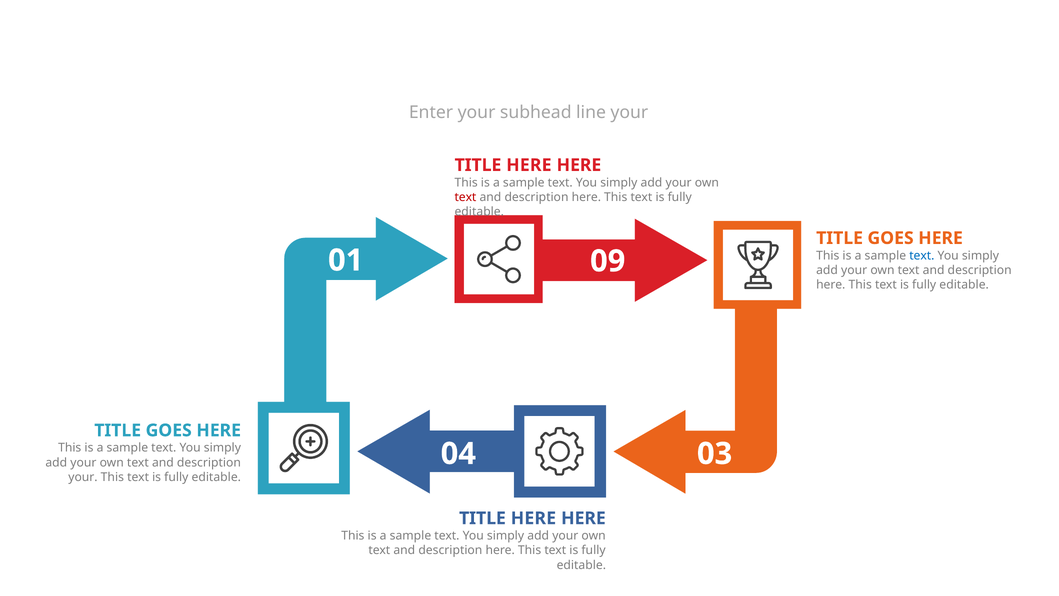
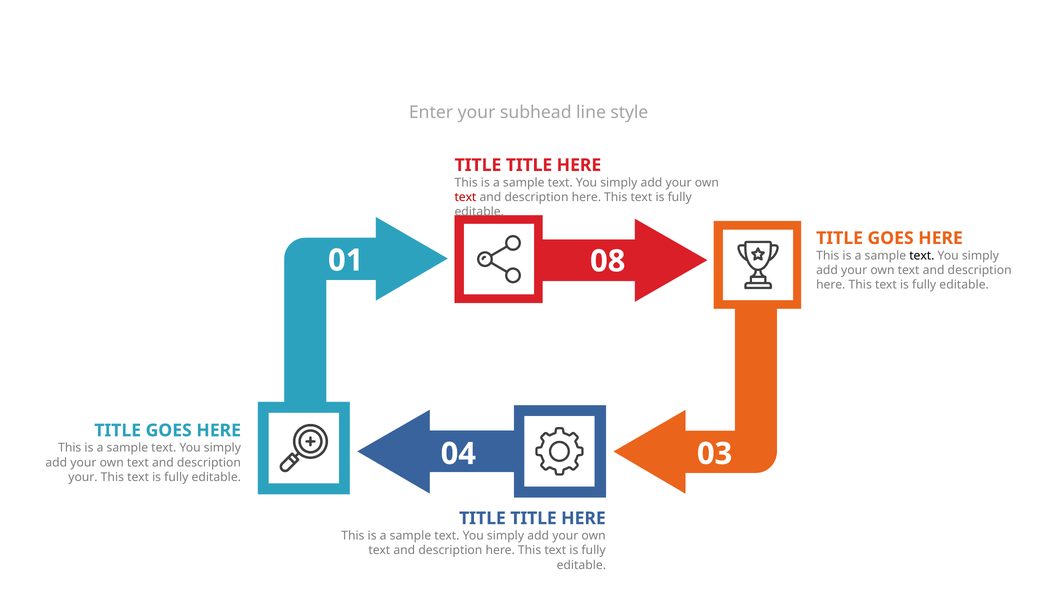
line your: your -> style (629, 112)
HERE: HERE -> TITLE (529, 165)
text colour: blue -> black (922, 256)
09: 09 -> 08 (608, 261)
HERE: HERE -> TITLE (534, 518)
